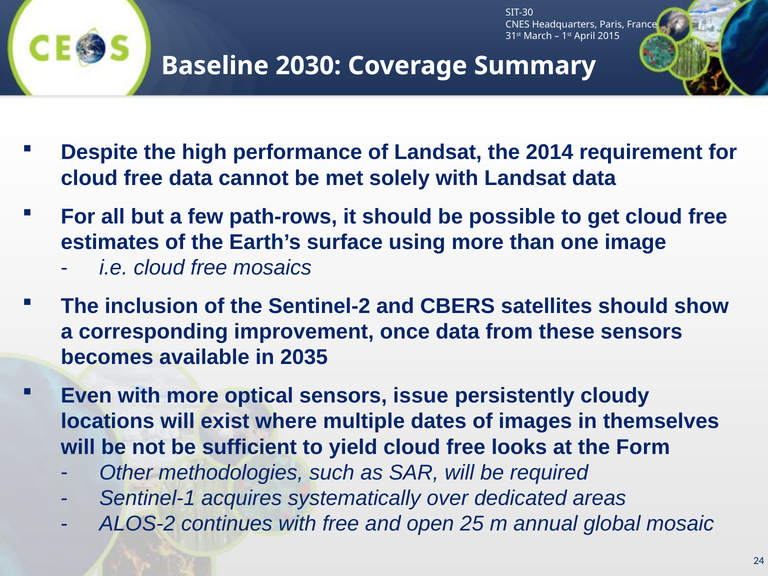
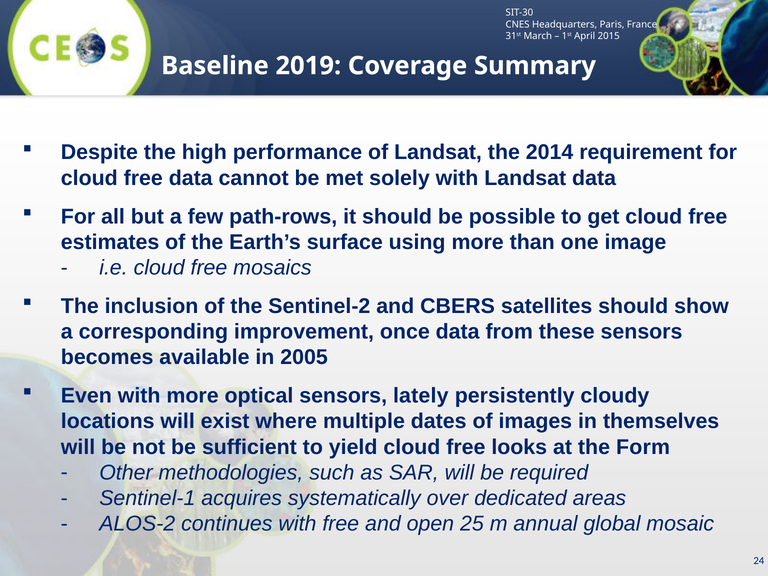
2030: 2030 -> 2019 (308, 66)
2035: 2035 -> 2005 (304, 357)
issue: issue -> lately (421, 396)
